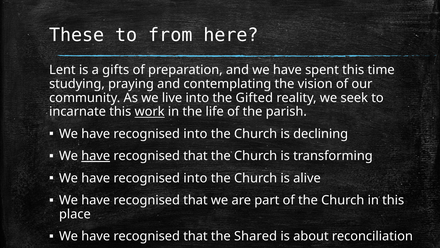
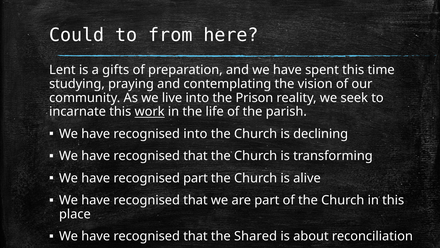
These: These -> Could (77, 35)
Gifted: Gifted -> Prison (254, 98)
have underline: present -> none (96, 156)
into: into -> part (195, 178)
